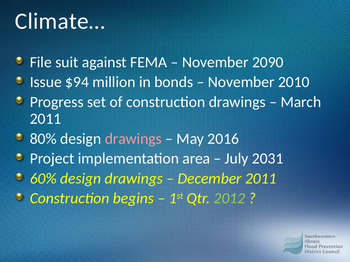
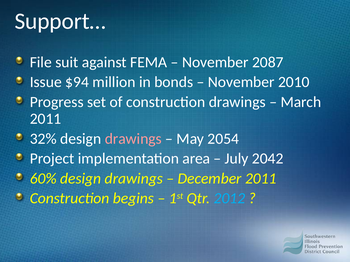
Climate…: Climate… -> Support… (60, 21)
2090: 2090 -> 2087 (268, 62)
80%: 80% -> 32% (43, 139)
2016: 2016 -> 2054 (223, 139)
2031: 2031 -> 2042 (268, 159)
2012 colour: light green -> light blue (229, 199)
